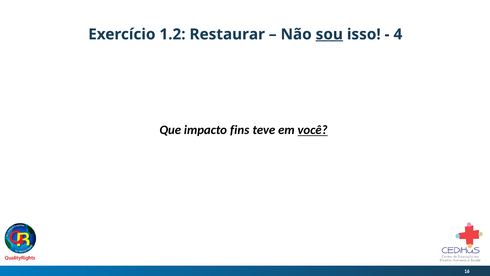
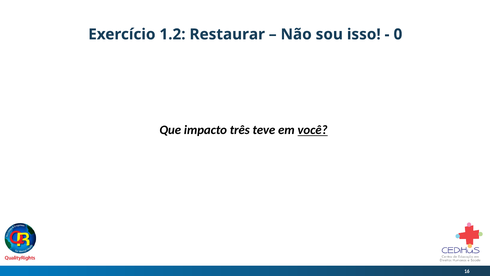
sou underline: present -> none (329, 34)
4: 4 -> 0 (398, 34)
fins: fins -> três (240, 130)
